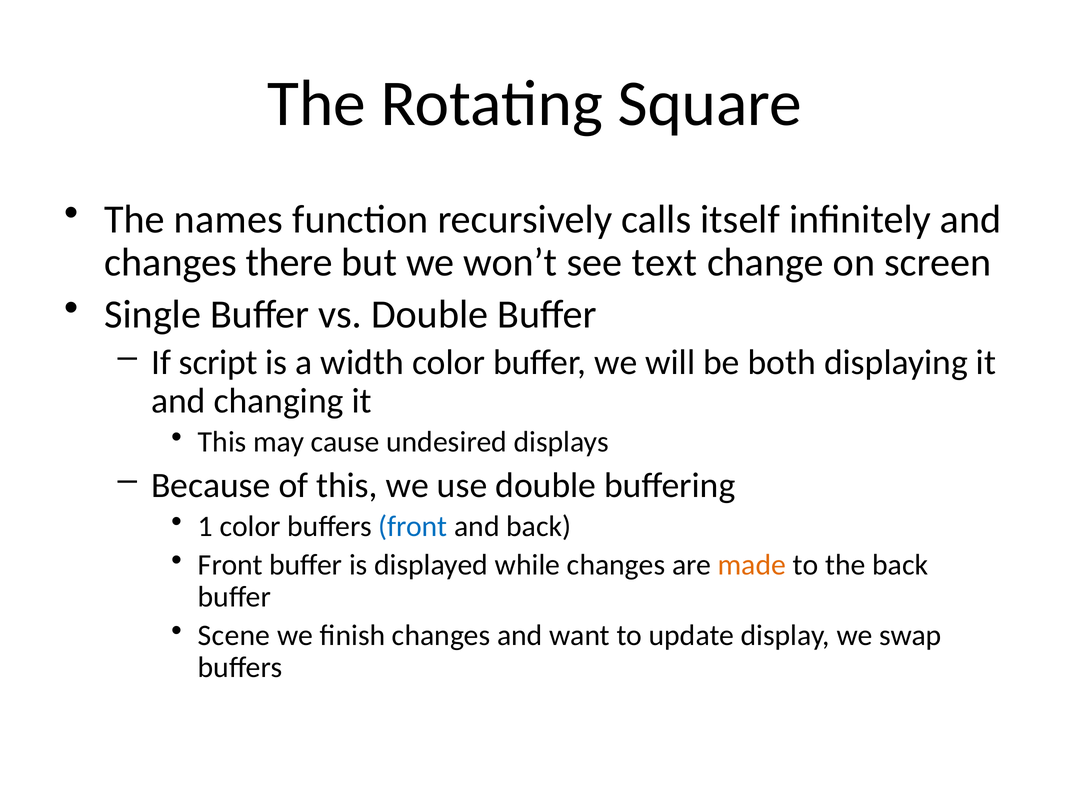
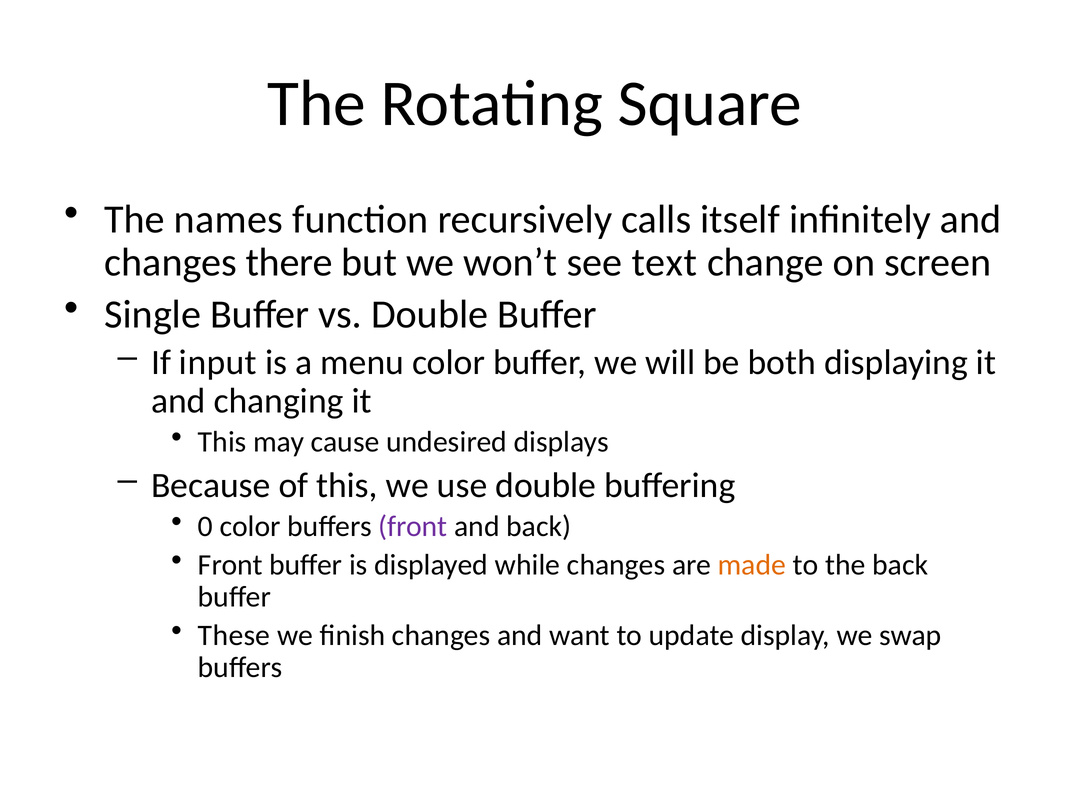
script: script -> input (218, 363)
width: width -> menu (362, 363)
1: 1 -> 0 (205, 527)
front colour: blue -> purple (413, 527)
Scene: Scene -> These (234, 636)
